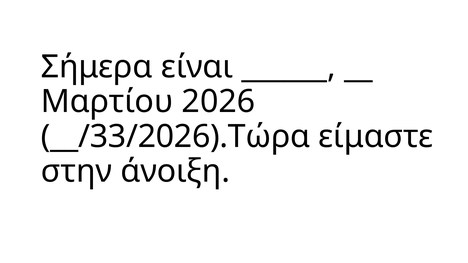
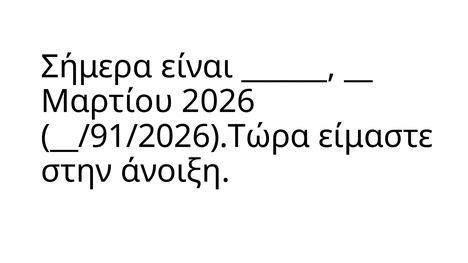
__/33/2026).Τώρα: __/33/2026).Τώρα -> __/91/2026).Τώρα (175, 137)
